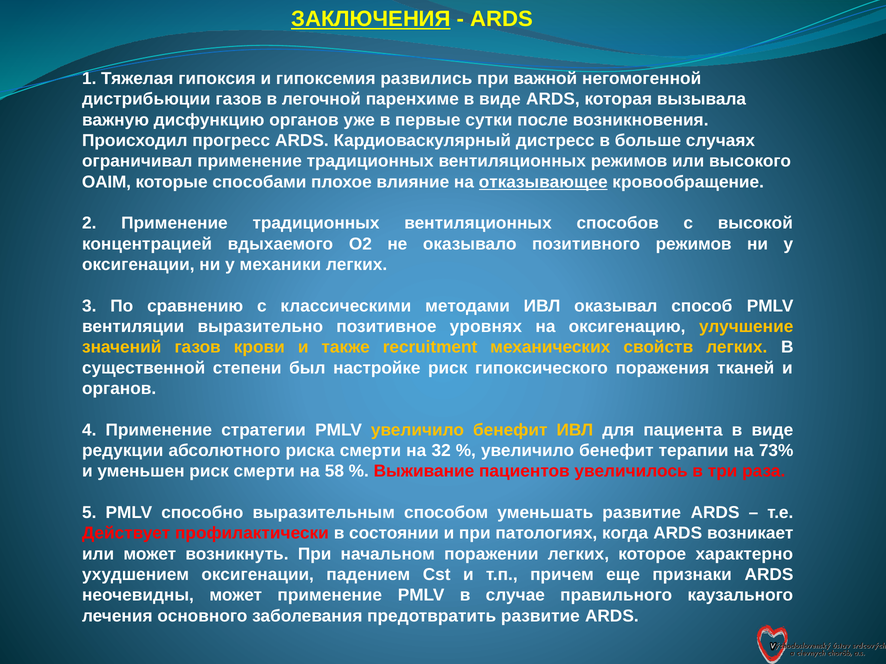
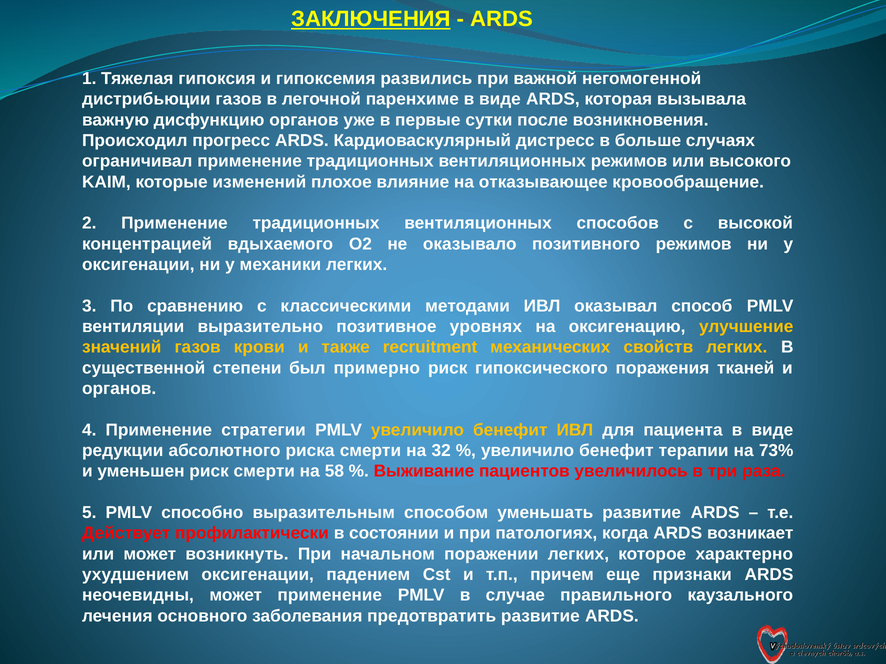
OAIM: OAIM -> KAIM (106, 182)
способами: способами -> изменений (259, 182)
отказывающее underline: present -> none (543, 182)
настройке: настройке -> примерно (377, 368)
